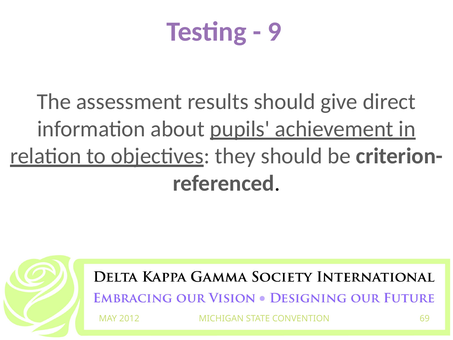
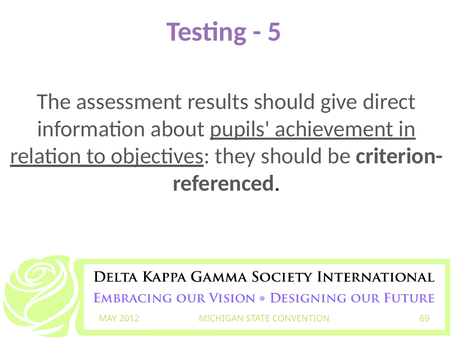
9: 9 -> 5 (275, 32)
